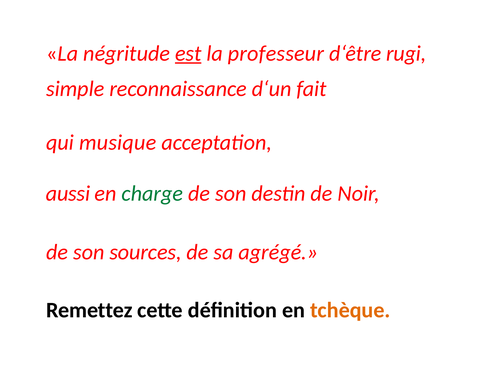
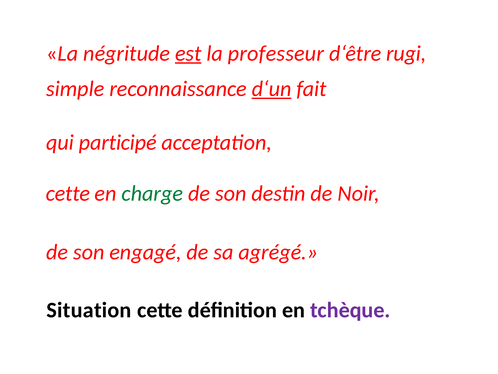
d‘un underline: none -> present (272, 89)
musique: musique -> participé (118, 142)
aussi: aussi -> cette (68, 193)
sources: sources -> engagé (145, 252)
Remettez: Remettez -> Situation (89, 310)
tchèque colour: orange -> purple (350, 310)
